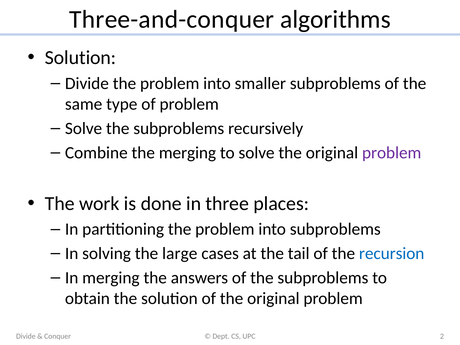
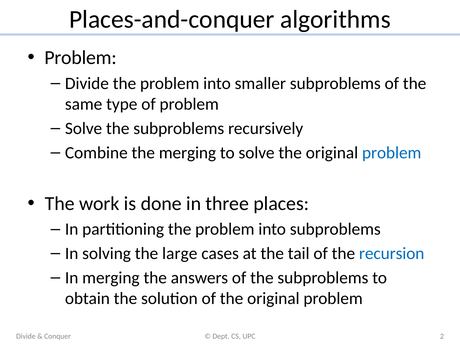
Three-and-conquer: Three-and-conquer -> Places-and-conquer (172, 19)
Solution: Solution -> Problem (81, 58)
problem colour: purple -> blue (392, 153)
